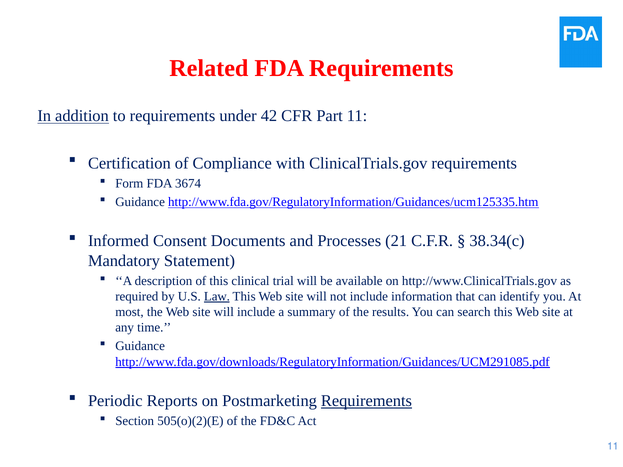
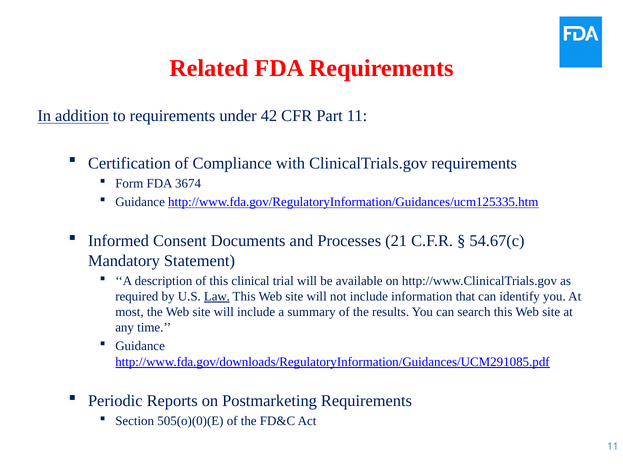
38.34(c: 38.34(c -> 54.67(c (497, 241)
Requirements underline: present -> none (366, 401)
505(o)(2)(E: 505(o)(2)(E -> 505(o)(0)(E (190, 421)
